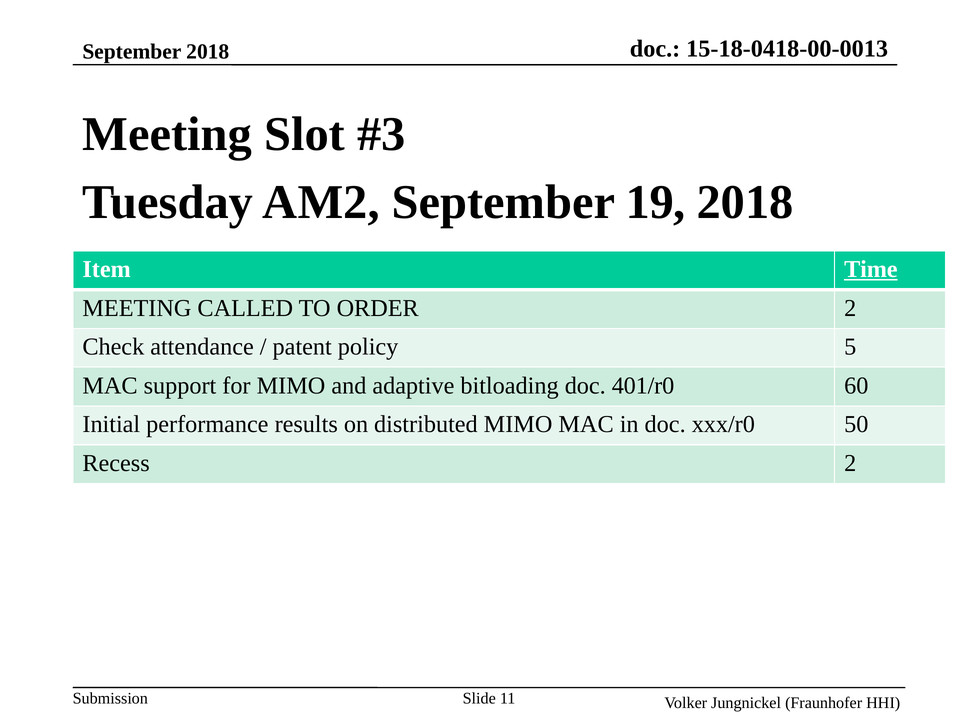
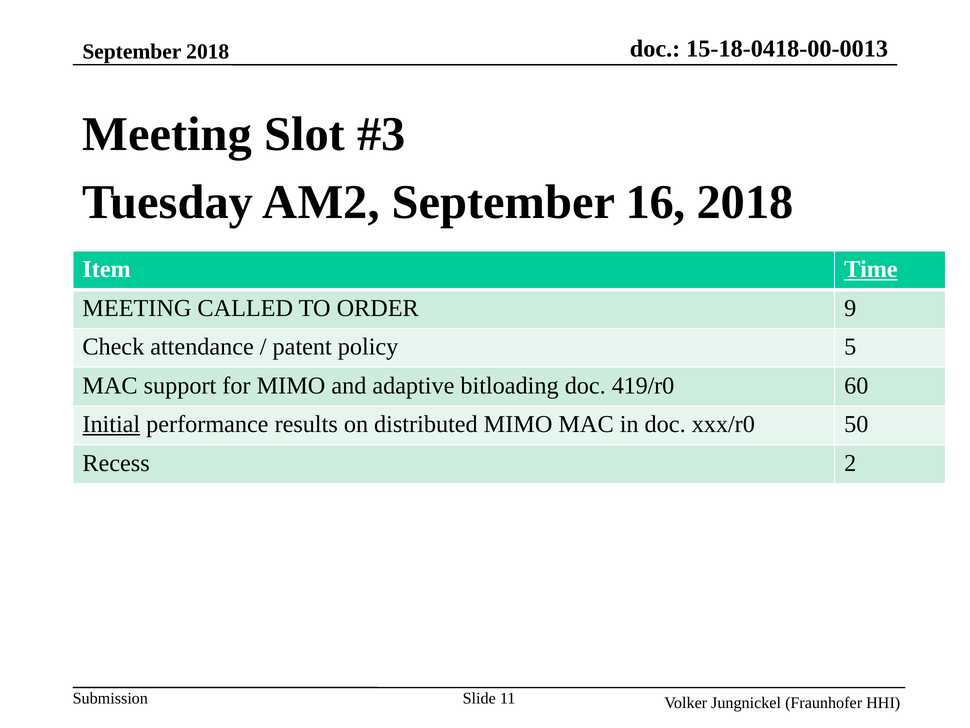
19: 19 -> 16 (656, 202)
ORDER 2: 2 -> 9 (850, 308)
401/r0: 401/r0 -> 419/r0 (643, 385)
Initial underline: none -> present (111, 424)
